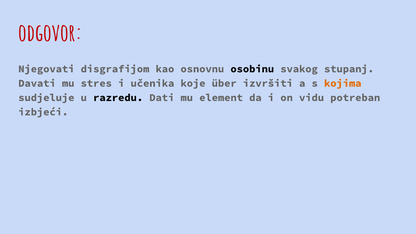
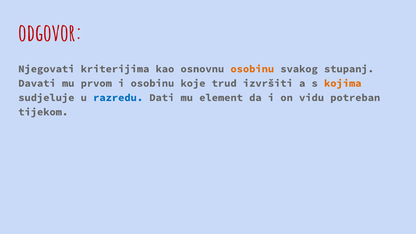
disgrafijom: disgrafijom -> kriterijima (115, 69)
osobinu colour: black -> orange (252, 69)
stres: stres -> prvom (96, 83)
i učenika: učenika -> osobinu (152, 83)
über: über -> trud (224, 83)
razredu colour: black -> blue (118, 98)
izbjeći: izbjeći -> tijekom (43, 112)
